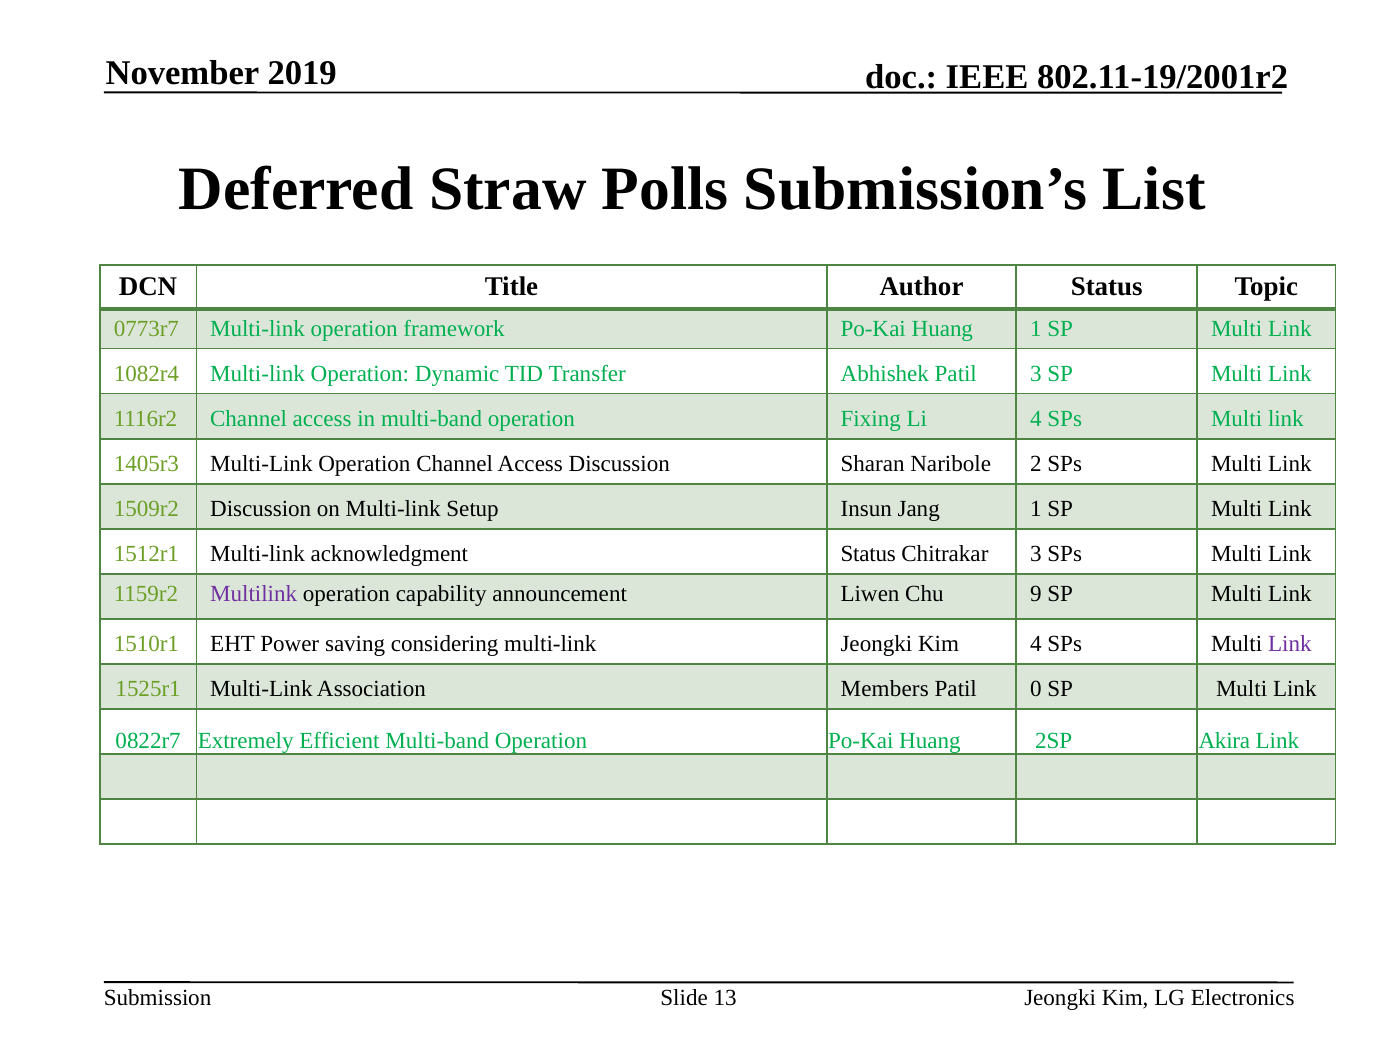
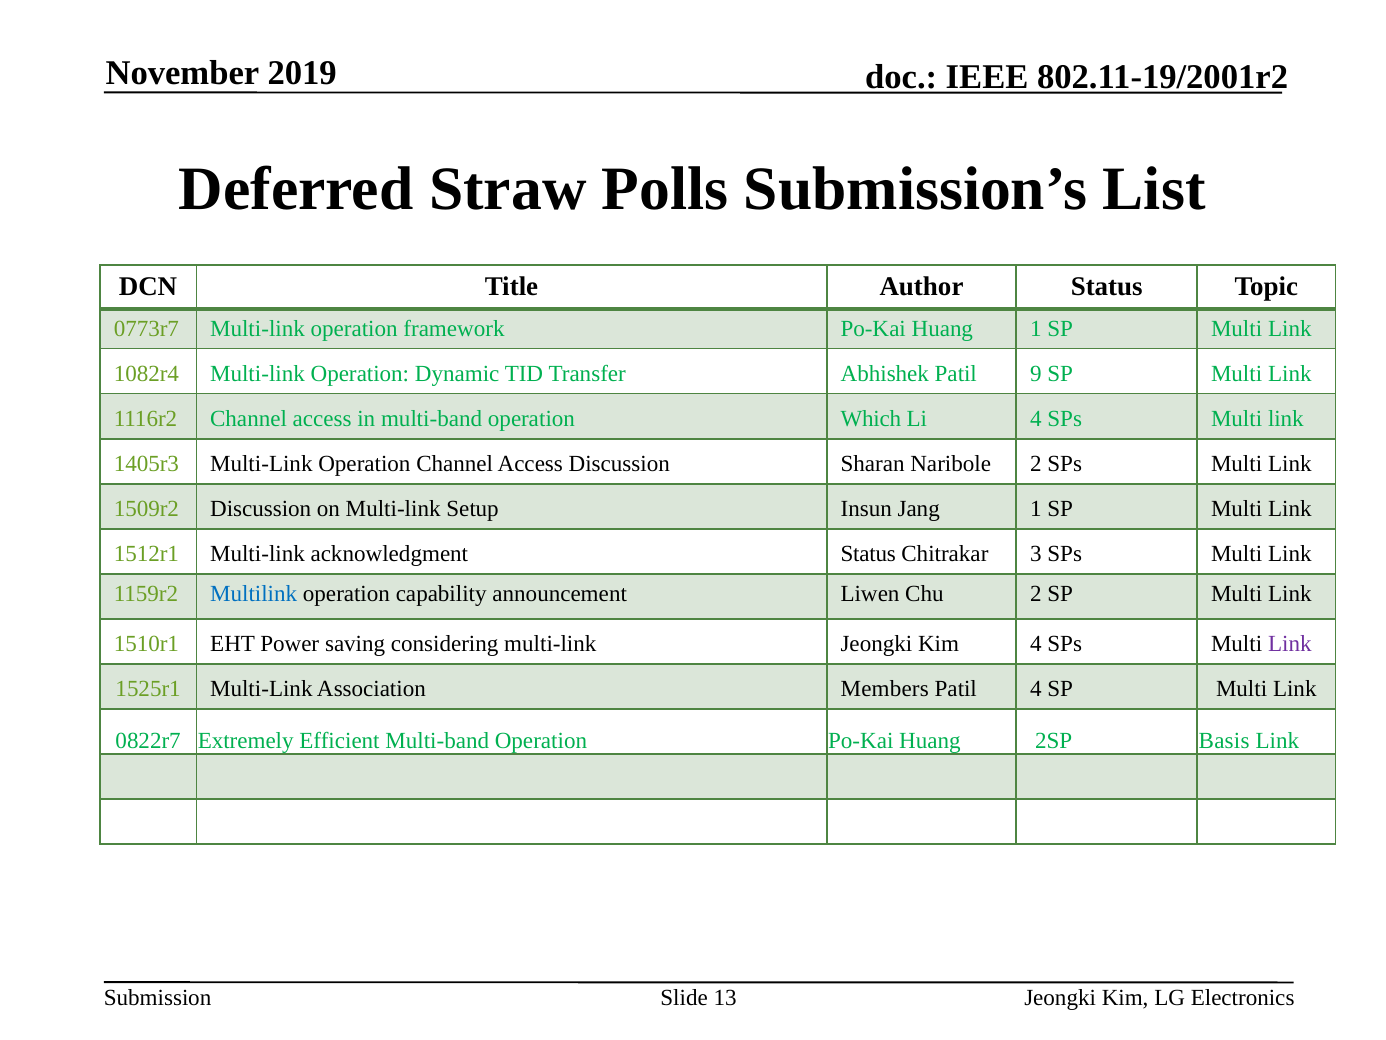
Patil 3: 3 -> 9 (1036, 374)
Fixing: Fixing -> Which (871, 419)
Multilink colour: purple -> blue (254, 593)
Chu 9: 9 -> 2 (1036, 593)
Patil 0: 0 -> 4 (1036, 689)
Akira: Akira -> Basis (1224, 741)
